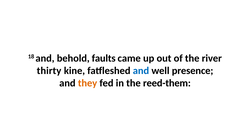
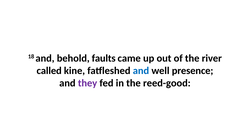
thirty: thirty -> called (49, 71)
they colour: orange -> purple (88, 84)
reed-them: reed-them -> reed-good (167, 84)
